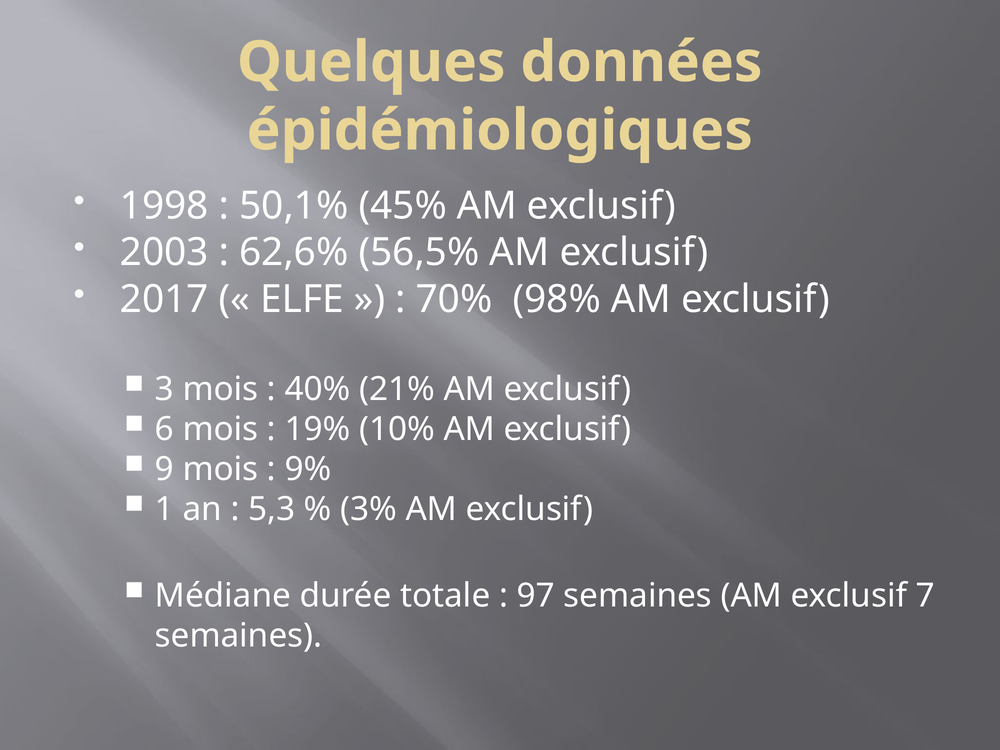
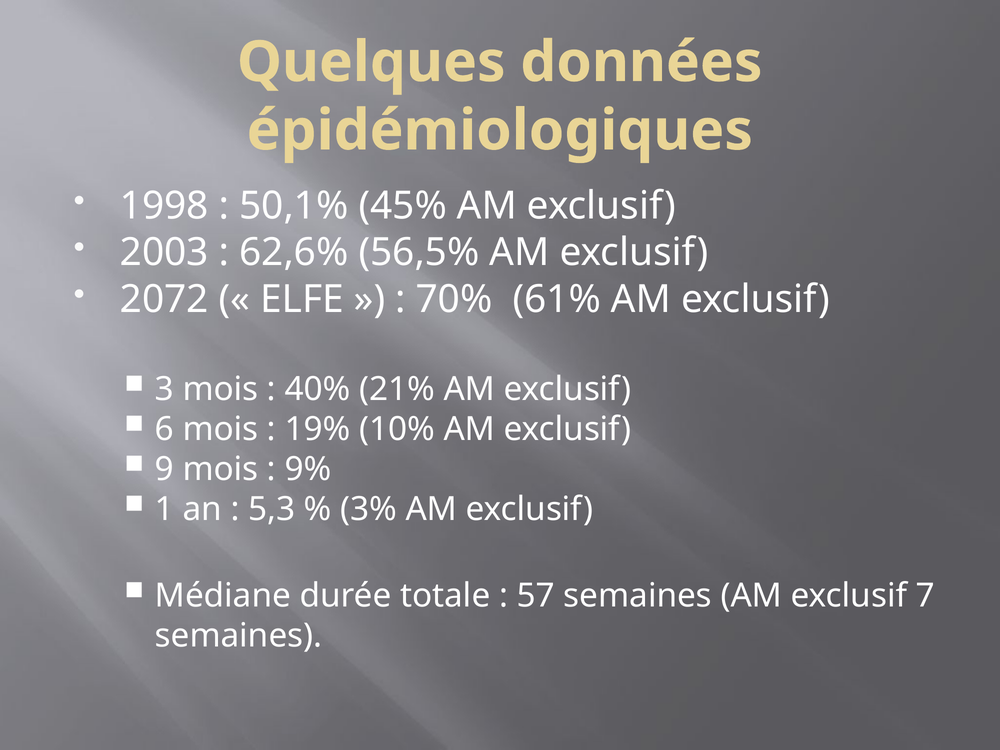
2017: 2017 -> 2072 (164, 299)
98%: 98% -> 61% (557, 299)
97: 97 -> 57 (536, 596)
